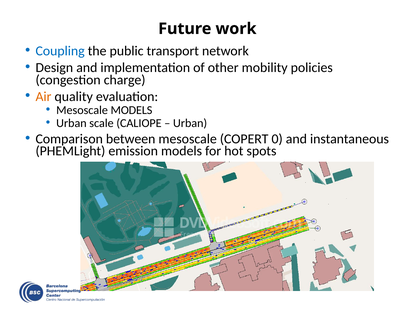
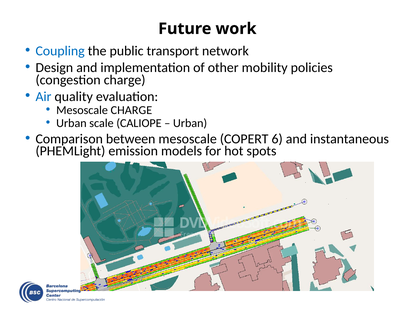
Air colour: orange -> blue (43, 97)
Mesoscale MODELS: MODELS -> CHARGE (131, 110)
0: 0 -> 6 (277, 139)
